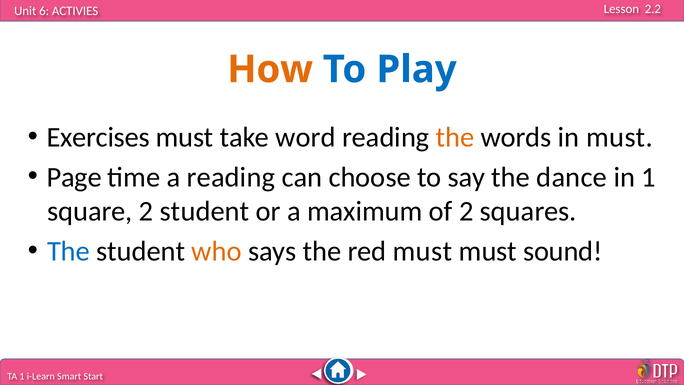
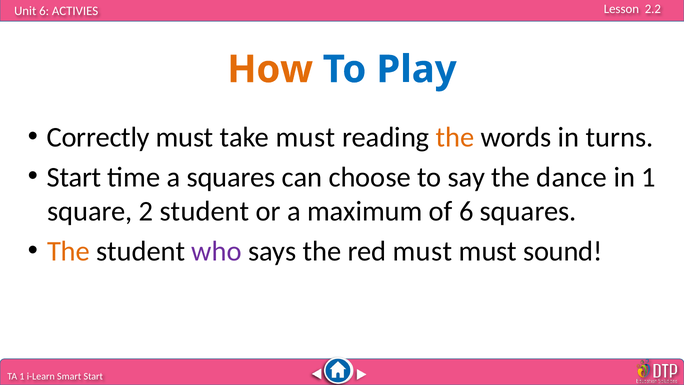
Exercises: Exercises -> Correctly (98, 137)
take word: word -> must (305, 137)
in must: must -> turns (620, 137)
Page: Page -> Start (74, 177)
a reading: reading -> squares (231, 177)
of 2: 2 -> 6 (466, 211)
The colour: blue -> orange (69, 251)
who colour: orange -> purple (217, 251)
